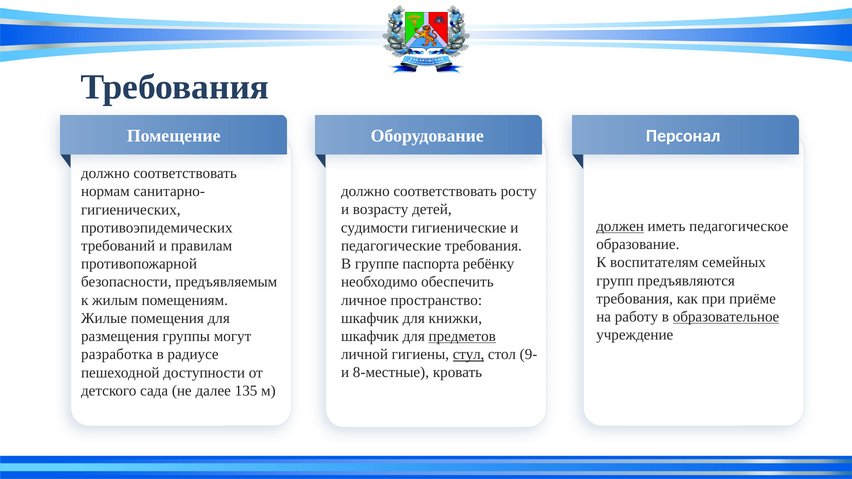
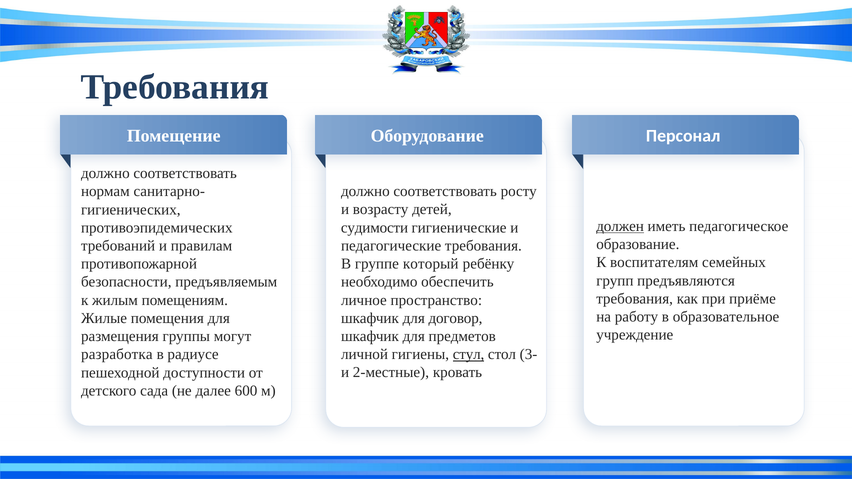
паспорта: паспорта -> который (431, 264)
образовательное underline: present -> none (726, 317)
книжки: книжки -> договор (455, 318)
предметов underline: present -> none (462, 336)
9-: 9- -> 3- (529, 355)
8-местные: 8-местные -> 2-местные (391, 373)
135: 135 -> 600 (246, 391)
